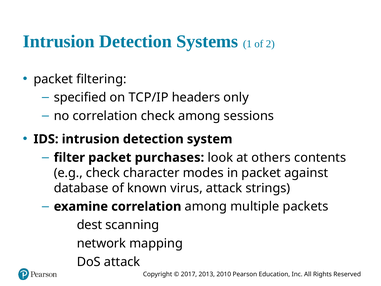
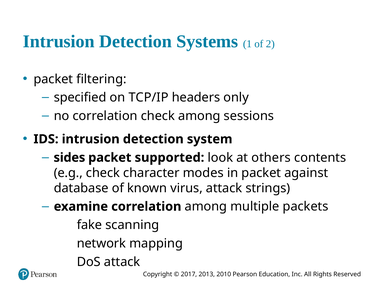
filter: filter -> sides (69, 157)
purchases: purchases -> supported (169, 157)
dest: dest -> fake (89, 225)
